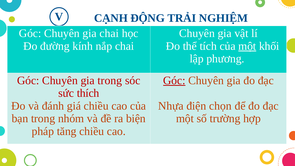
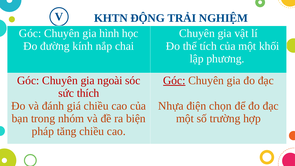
CẠNH: CẠNH -> KHTN (111, 18)
gia chai: chai -> hình (109, 33)
một underline: present -> none (247, 46)
gia trong: trong -> ngoài (110, 80)
